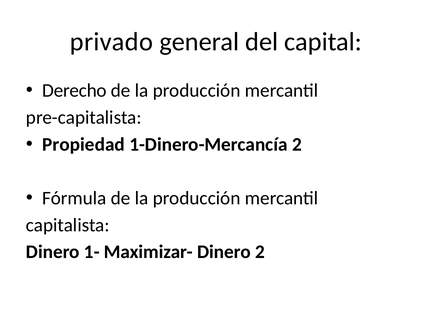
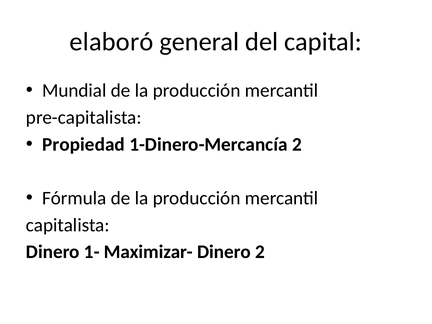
privado: privado -> elaboró (111, 42)
Derecho: Derecho -> Mundial (74, 91)
